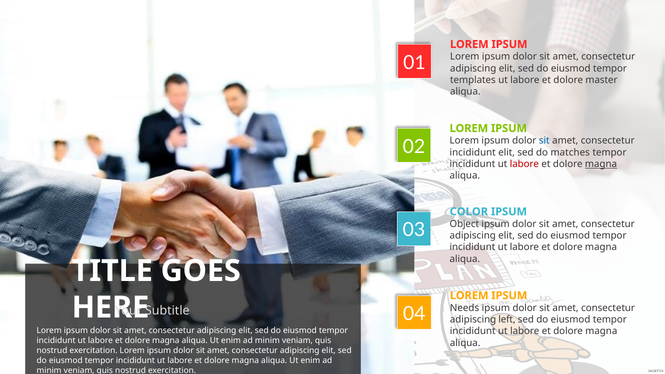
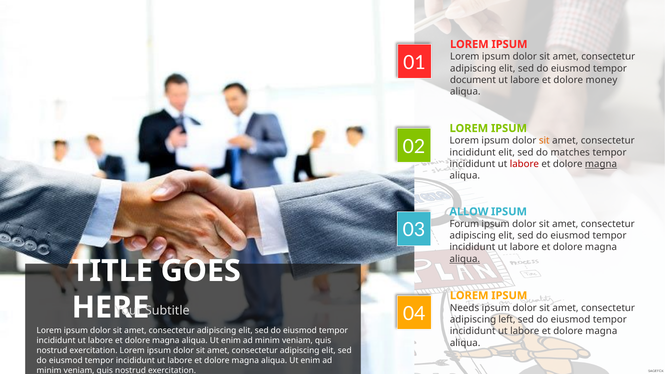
templates: templates -> document (473, 80)
master: master -> money (601, 80)
sit colour: blue -> orange (544, 141)
COLOR: COLOR -> ALLOW (469, 212)
Object: Object -> Forum (464, 224)
aliqua underline: none -> present (465, 259)
